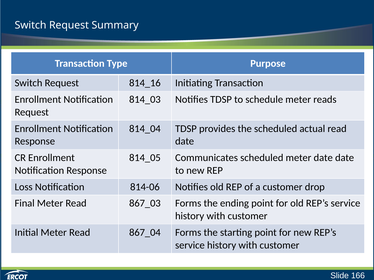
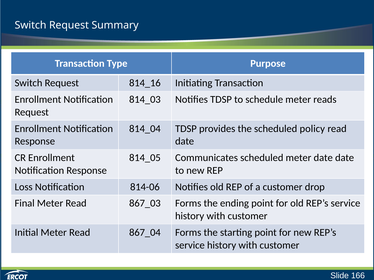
actual: actual -> policy (312, 129)
